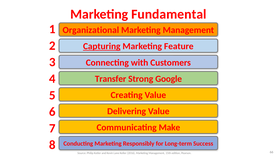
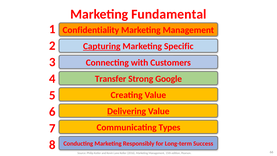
Organizational: Organizational -> Confidentiality (91, 30)
Feature: Feature -> Specific (179, 46)
Delivering underline: none -> present (127, 111)
Make: Make -> Types (169, 127)
